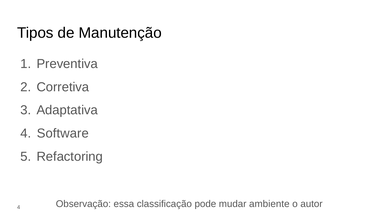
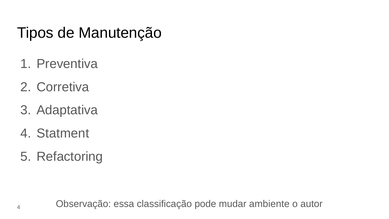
Software: Software -> Statment (63, 133)
